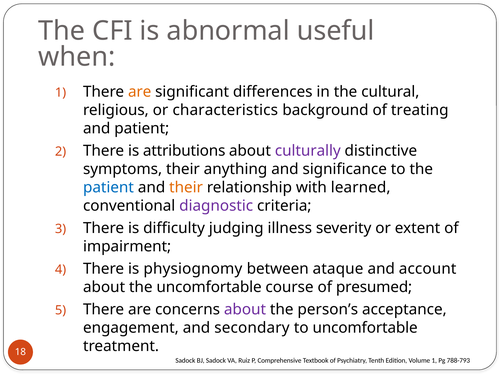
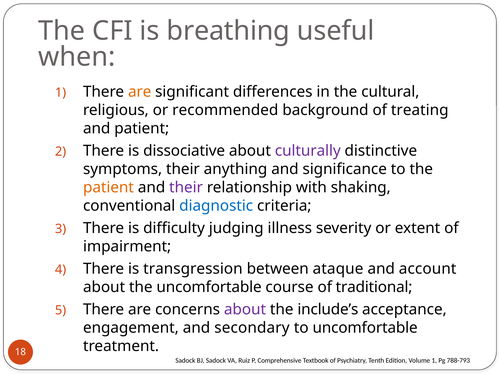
abnormal: abnormal -> breathing (228, 31)
characteristics: characteristics -> recommended (225, 110)
attributions: attributions -> dissociative (184, 151)
patient colour: blue -> orange (108, 188)
their colour: orange -> purple (186, 188)
learned: learned -> shaking (361, 188)
diagnostic colour: purple -> blue (216, 206)
physiognomy: physiognomy -> transgression (193, 269)
presumed: presumed -> traditional (374, 287)
person’s: person’s -> include’s (328, 310)
